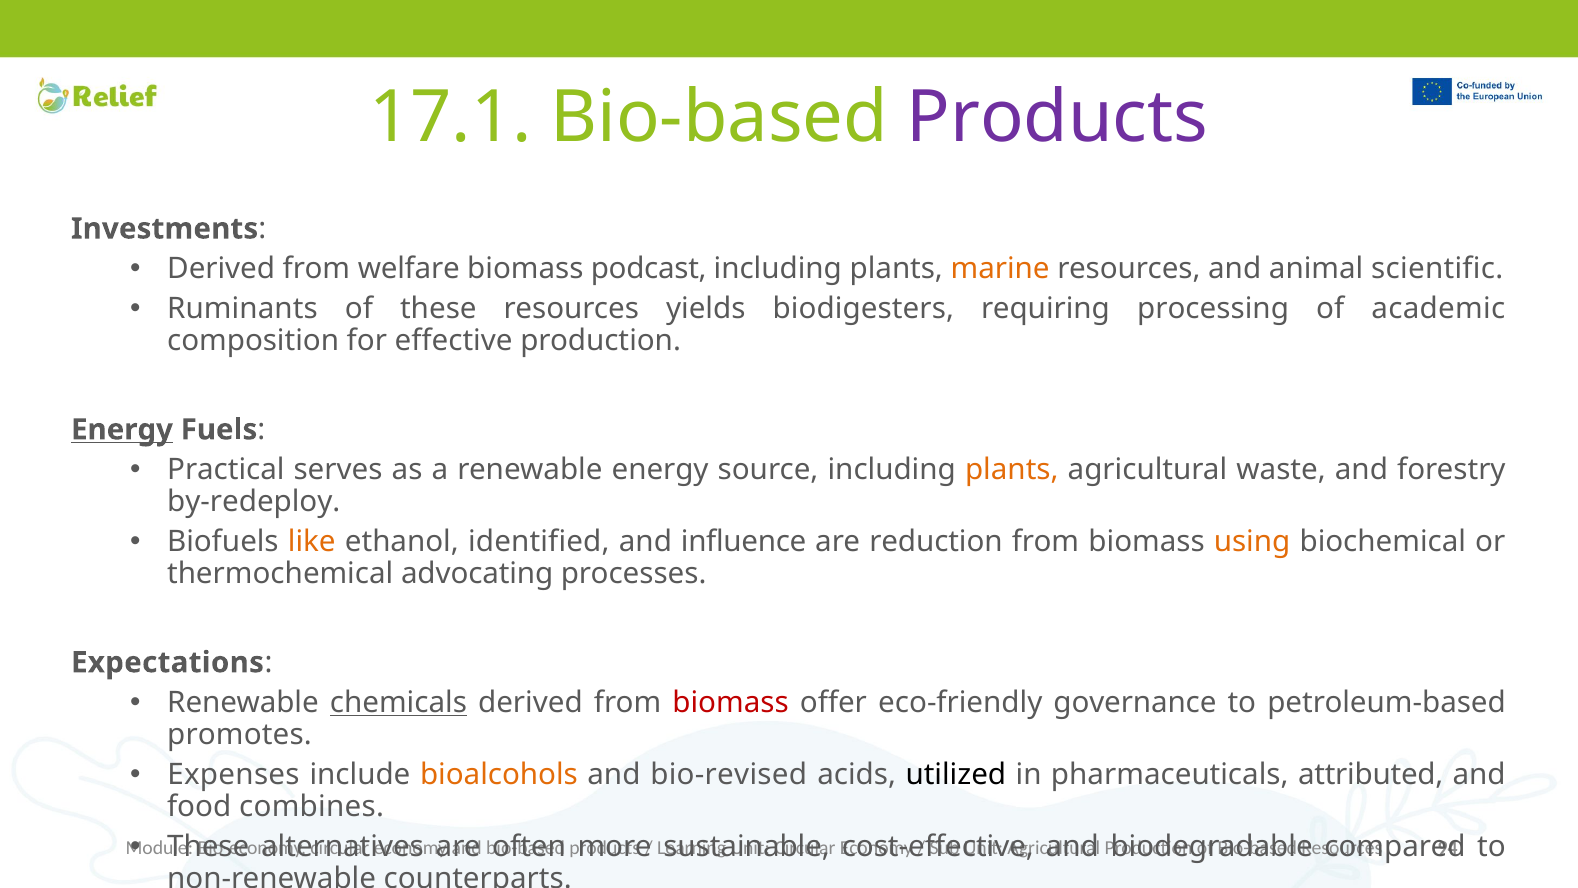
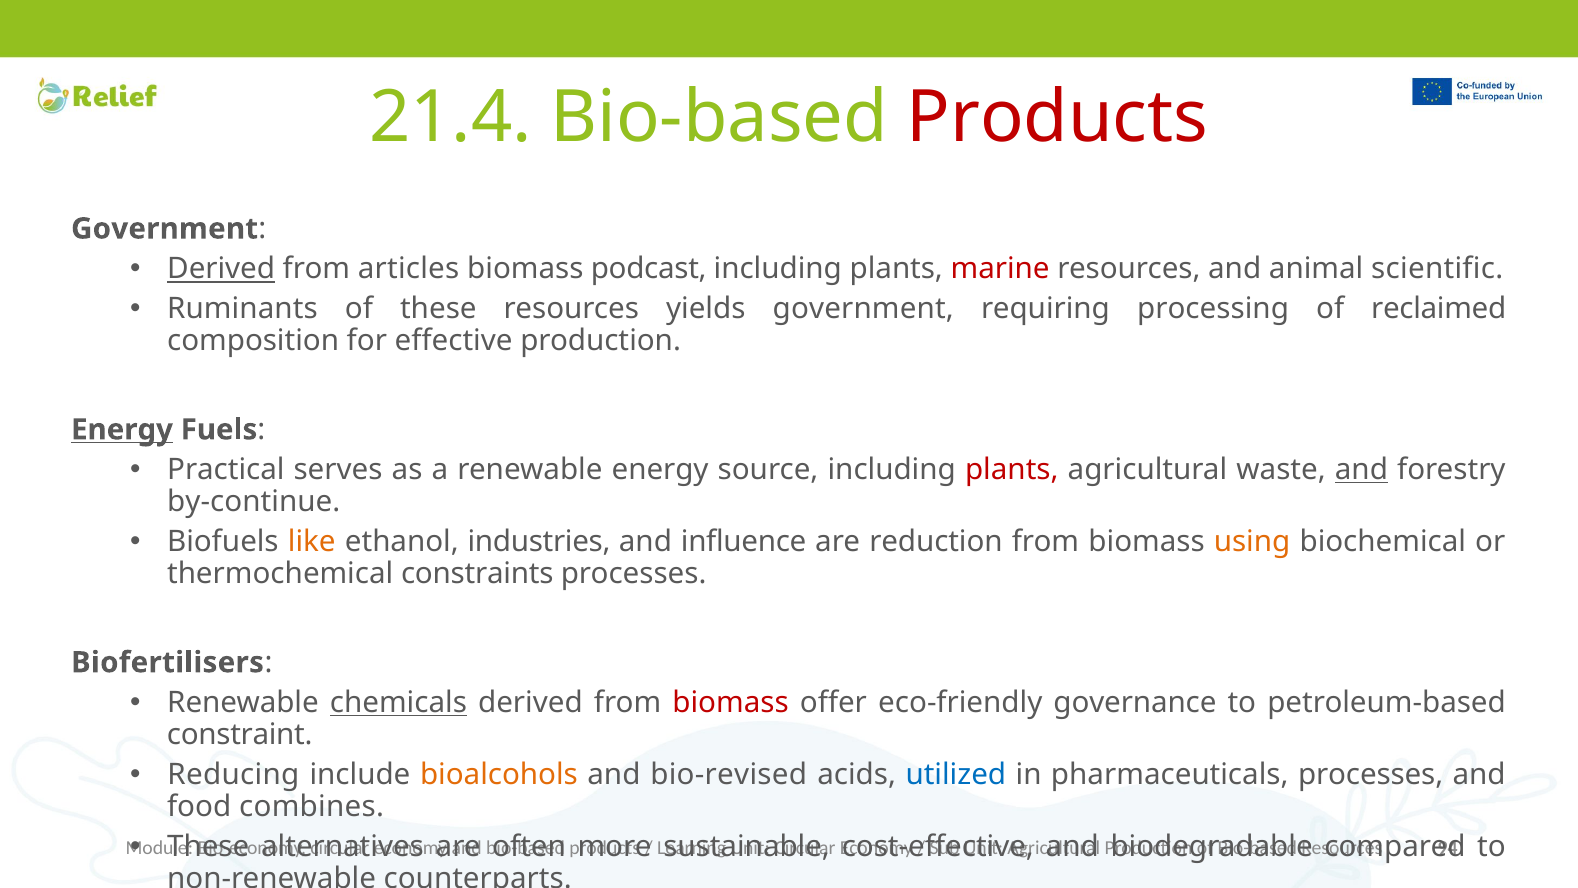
17.1: 17.1 -> 21.4 (450, 118)
Products colour: purple -> red (1057, 118)
Investments: Investments -> Government (165, 229)
Derived underline: none -> present (221, 269)
welfare: welfare -> articles (409, 269)
marine colour: orange -> red (1000, 269)
yields biodigesters: biodigesters -> government (863, 309)
academic: academic -> reclaimed (1439, 309)
plants colour: orange -> red (1012, 470)
and underline: none -> present (1361, 470)
by-redeploy: by-redeploy -> by-continue (254, 502)
identified: identified -> industries (539, 542)
advocating: advocating -> constraints (477, 574)
Expectations: Expectations -> Biofertilisers (167, 662)
promotes: promotes -> constraint (240, 734)
Expenses: Expenses -> Reducing (233, 775)
utilized colour: black -> blue (956, 775)
pharmaceuticals attributed: attributed -> processes (1371, 775)
